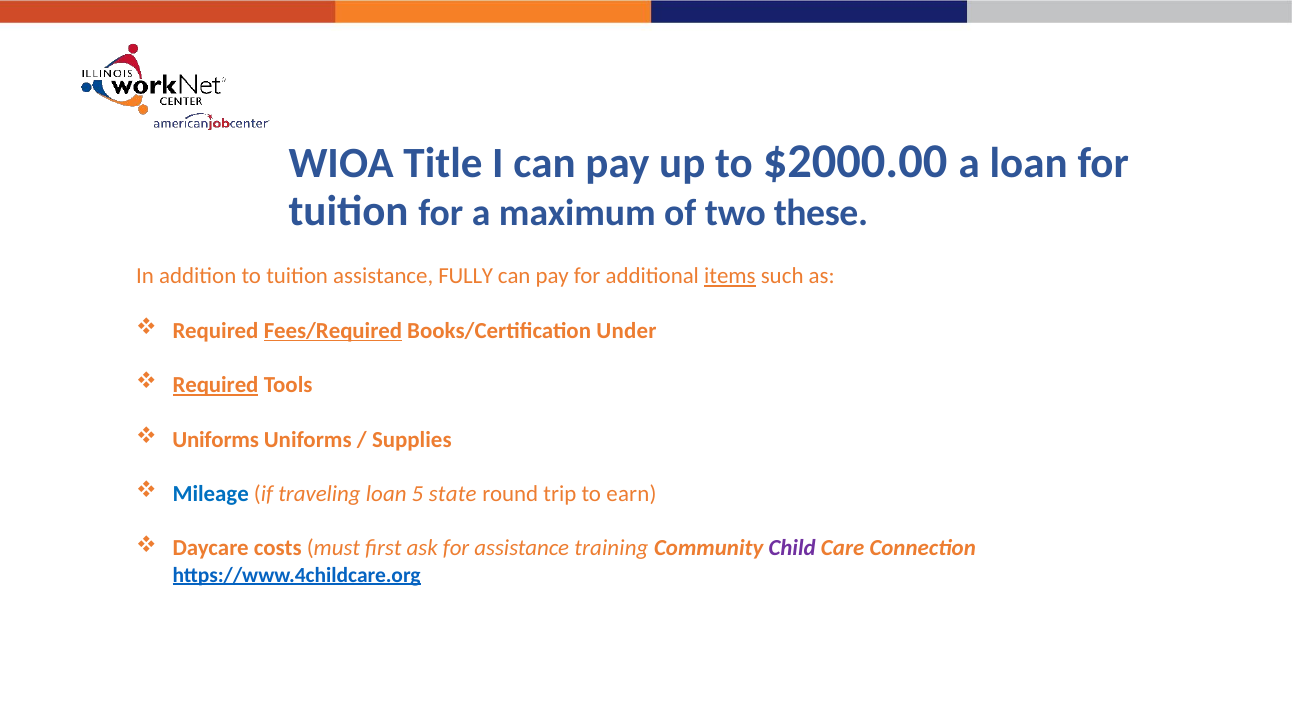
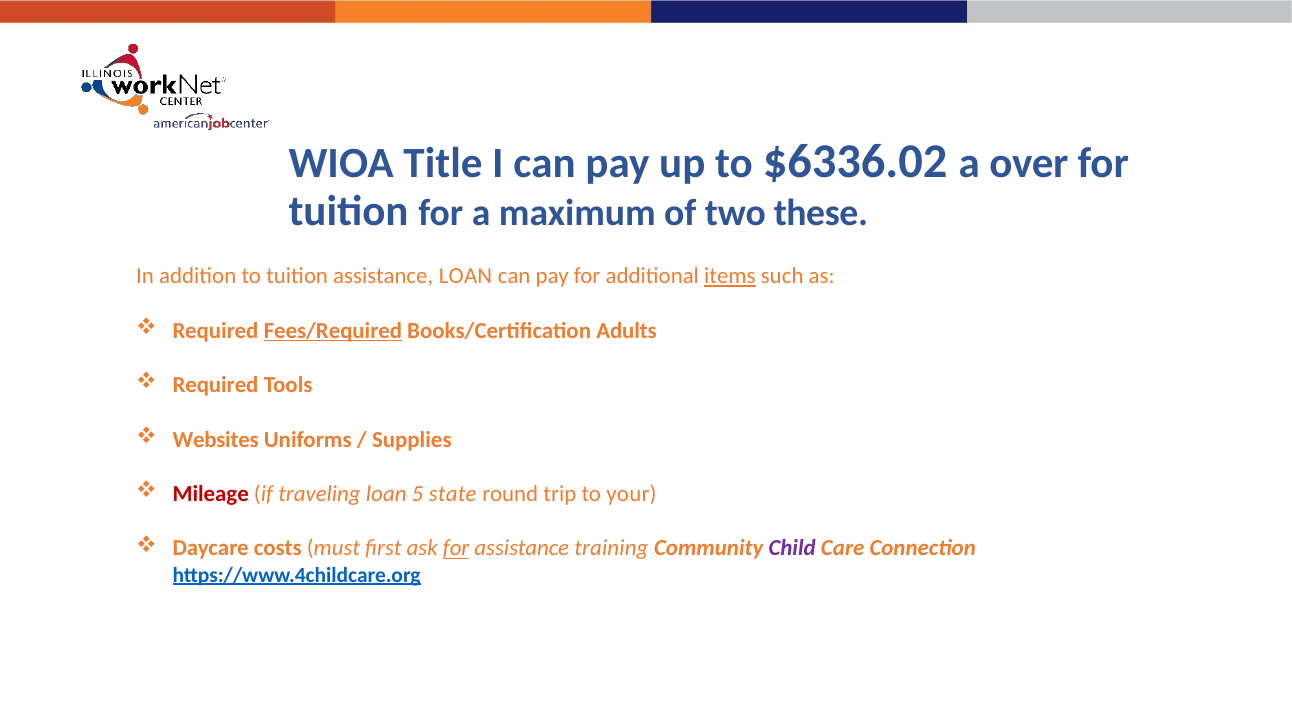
$2000.00: $2000.00 -> $6336.02 (855, 161)
a loan: loan -> over (1029, 163)
assistance FULLY: FULLY -> LOAN (466, 276)
Under: Under -> Adults (627, 331)
Required underline: present -> none (216, 385)
Uniforms: Uniforms -> Websites (216, 439)
Mileage colour: blue -> red (211, 494)
earn: earn -> your (632, 494)
for underline: none -> present (456, 548)
